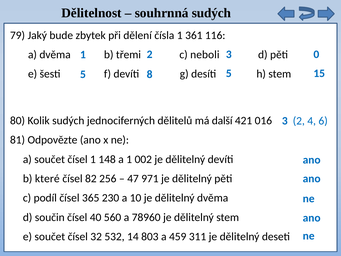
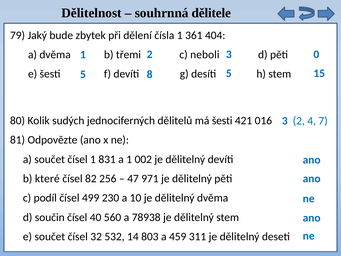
souhrnná sudých: sudých -> dělitele (211, 13)
116: 116 -> 404 (215, 35)
má další: další -> šesti (222, 120)
6: 6 -> 7 (323, 121)
148: 148 -> 831 (107, 159)
365: 365 -> 499 (91, 198)
78960: 78960 -> 78938 (146, 217)
